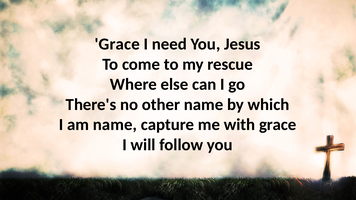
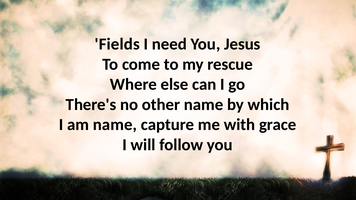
Grace: Grace -> Fields (117, 44)
